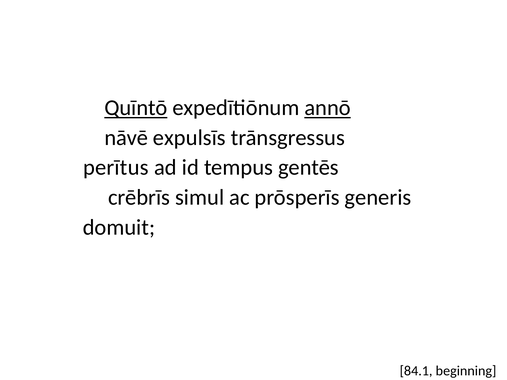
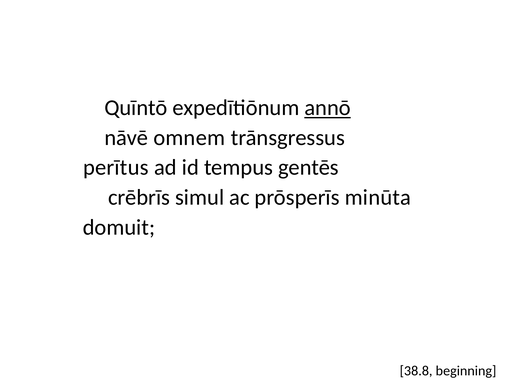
Quīntō underline: present -> none (136, 108)
expulsīs: expulsīs -> omnem (189, 138)
generis: generis -> minūta (378, 198)
84.1: 84.1 -> 38.8 (416, 371)
